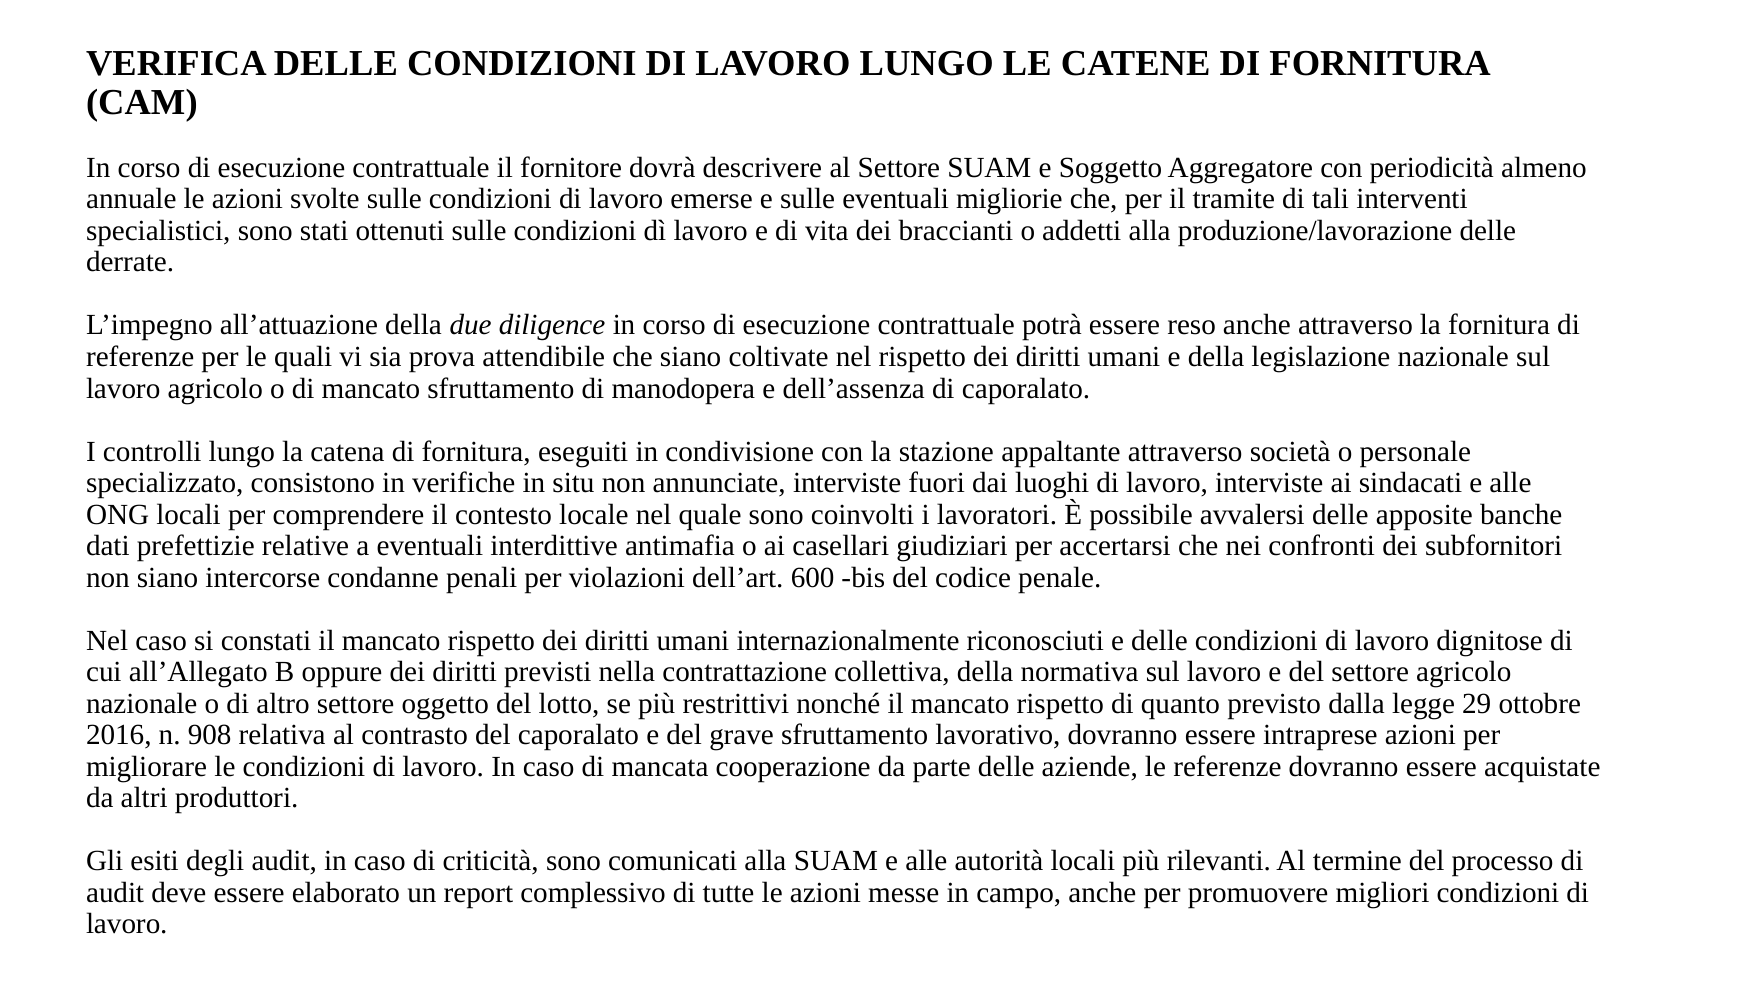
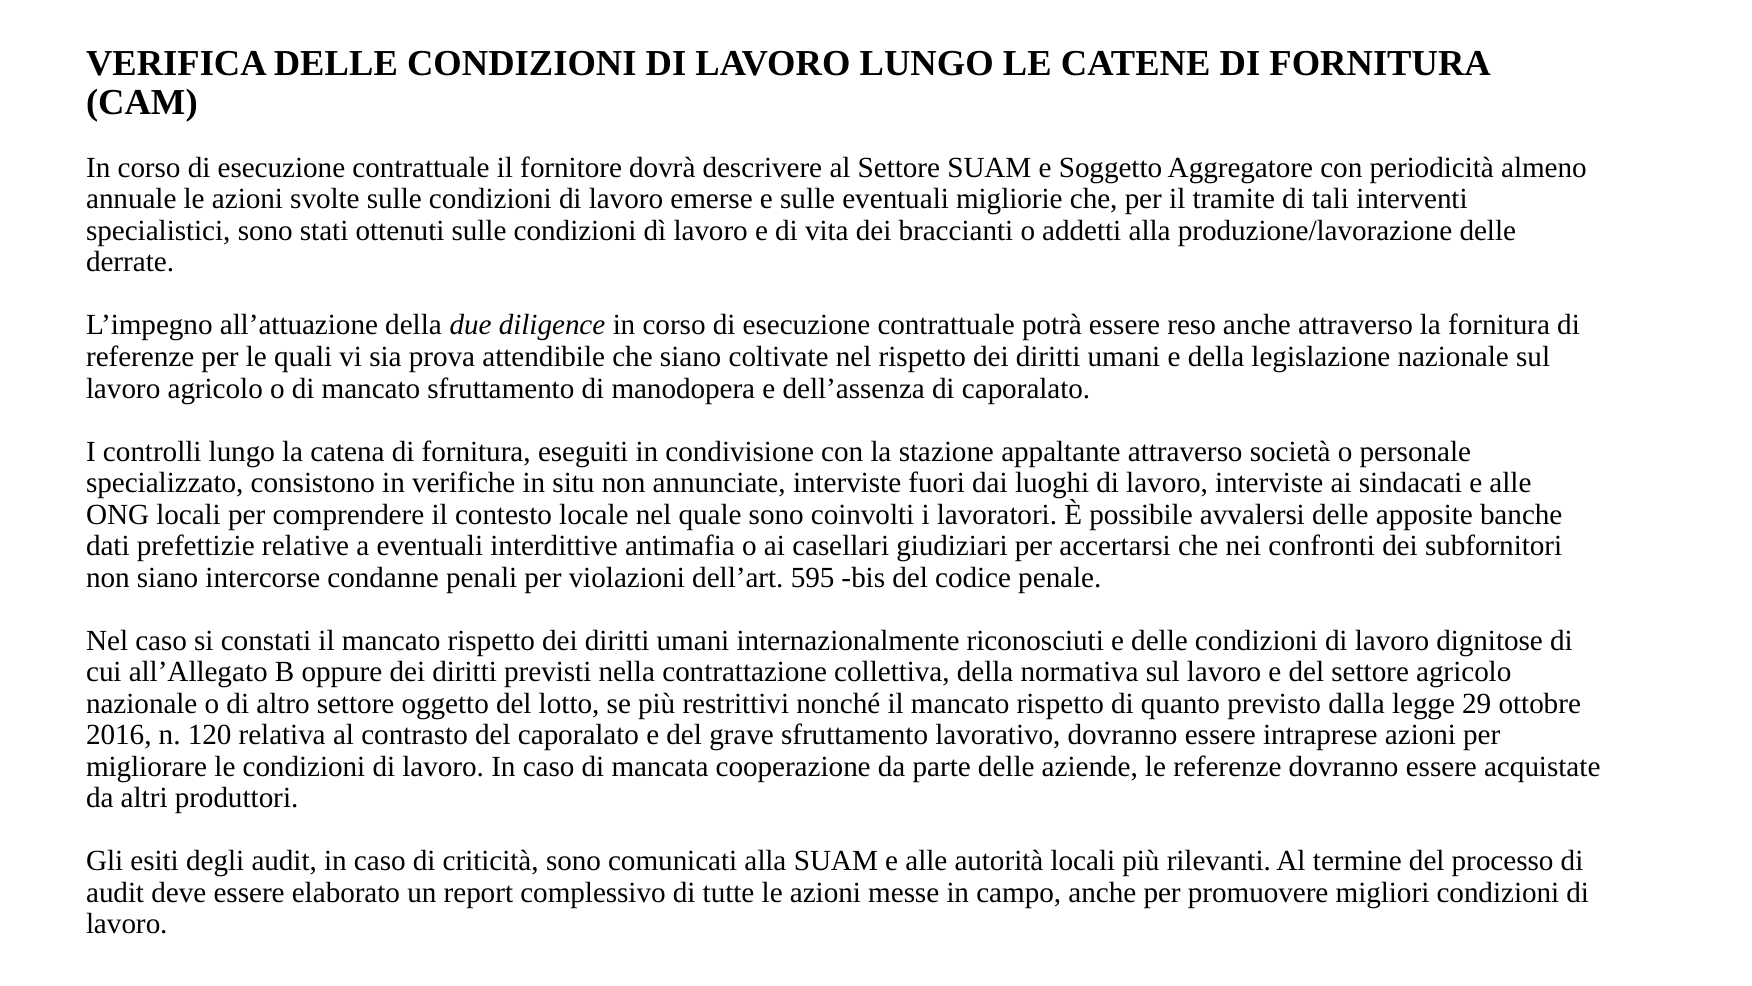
600: 600 -> 595 (813, 577)
908: 908 -> 120 (210, 735)
